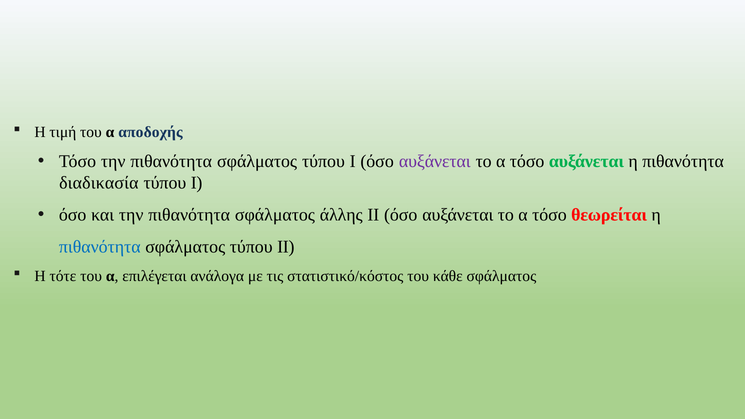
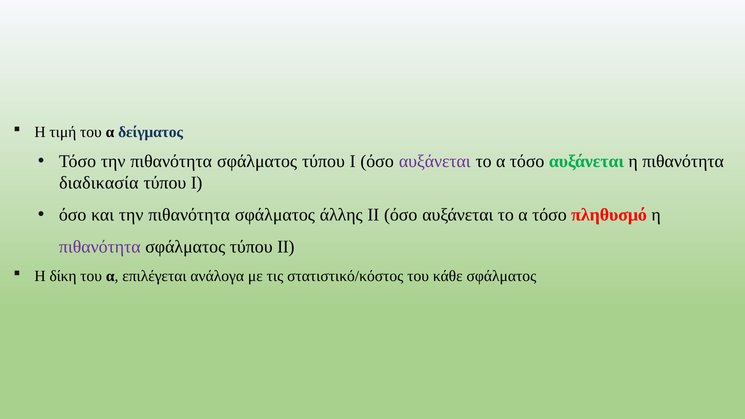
αποδοχής: αποδοχής -> δείγματος (151, 132)
θεωρείται: θεωρείται -> πληθυσμό (609, 215)
πιθανότητα colour: blue -> purple (100, 247)
τότε: τότε -> δίκη (63, 276)
